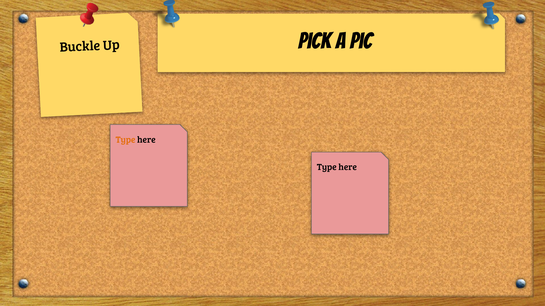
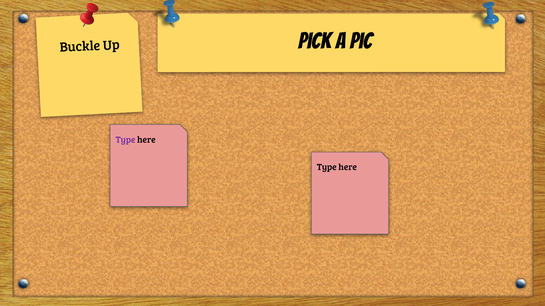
Type colour: orange -> purple (126, 140)
